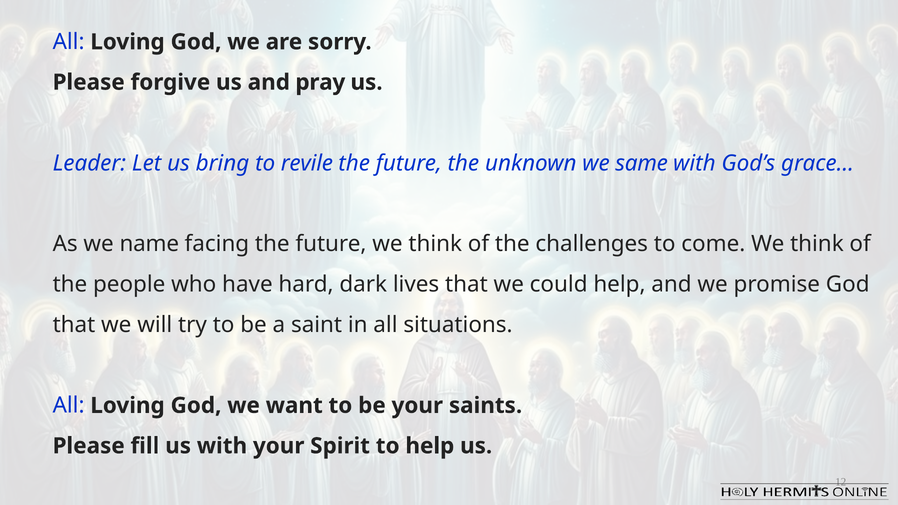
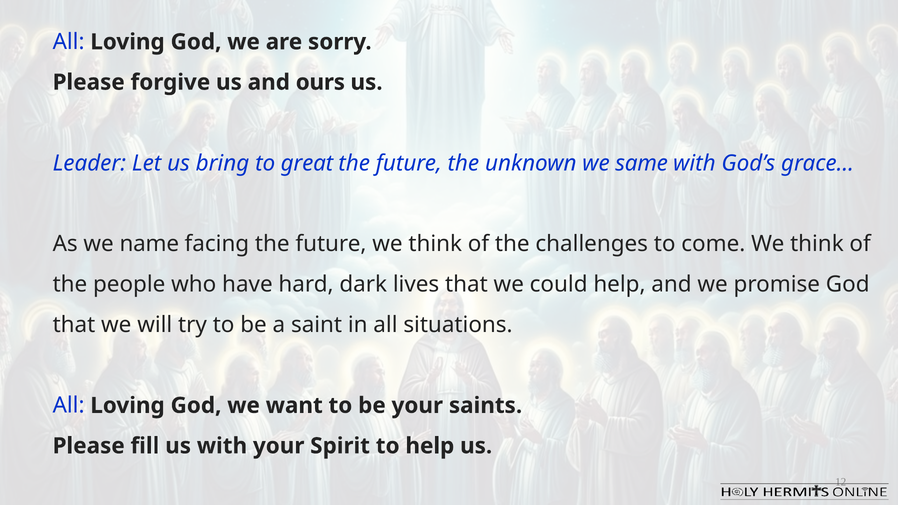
pray: pray -> ours (320, 82)
revile: revile -> great (307, 163)
